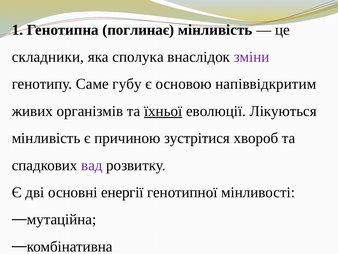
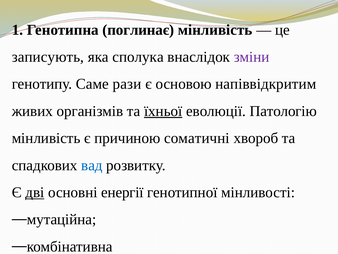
складники: складники -> записують (48, 57)
губу: губу -> рази (127, 84)
Лікуються: Лікуються -> Патологію (283, 111)
зустрітися: зустрітися -> соматичні (197, 138)
вад colour: purple -> blue (92, 165)
дві underline: none -> present (35, 192)
